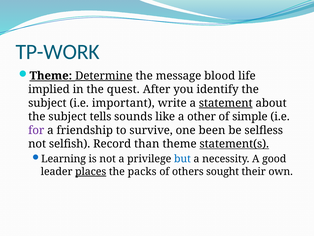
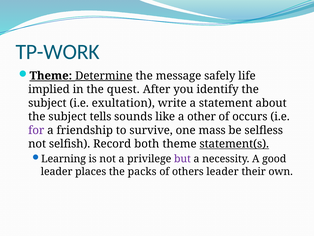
blood: blood -> safely (220, 76)
important: important -> exultation (123, 103)
statement underline: present -> none (226, 103)
simple: simple -> occurs (250, 116)
been: been -> mass (212, 130)
than: than -> both (147, 144)
but colour: blue -> purple (182, 159)
places underline: present -> none (91, 171)
others sought: sought -> leader (223, 171)
